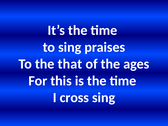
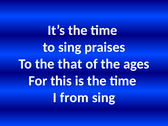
cross: cross -> from (74, 98)
